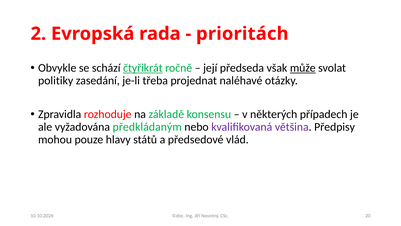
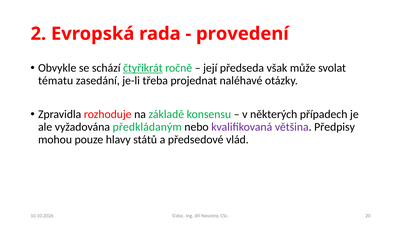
prioritách: prioritách -> provedení (242, 34)
může underline: present -> none (303, 68)
politiky: politiky -> tématu (56, 80)
